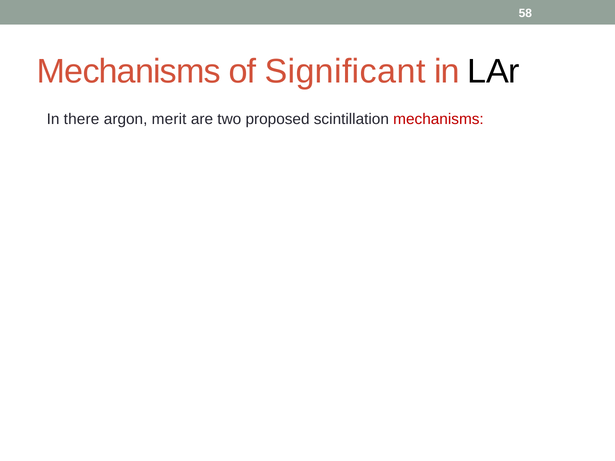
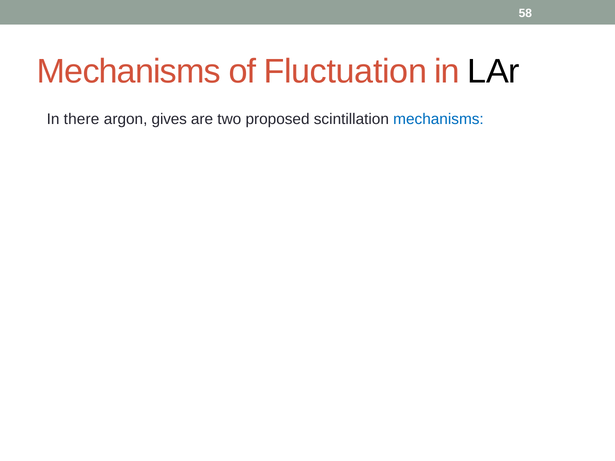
Significant: Significant -> Fluctuation (345, 72)
merit: merit -> gives (169, 119)
mechanisms colour: red -> blue (439, 119)
